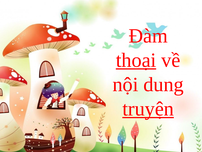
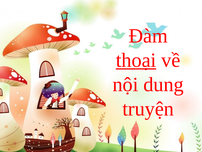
truyện underline: present -> none (148, 108)
